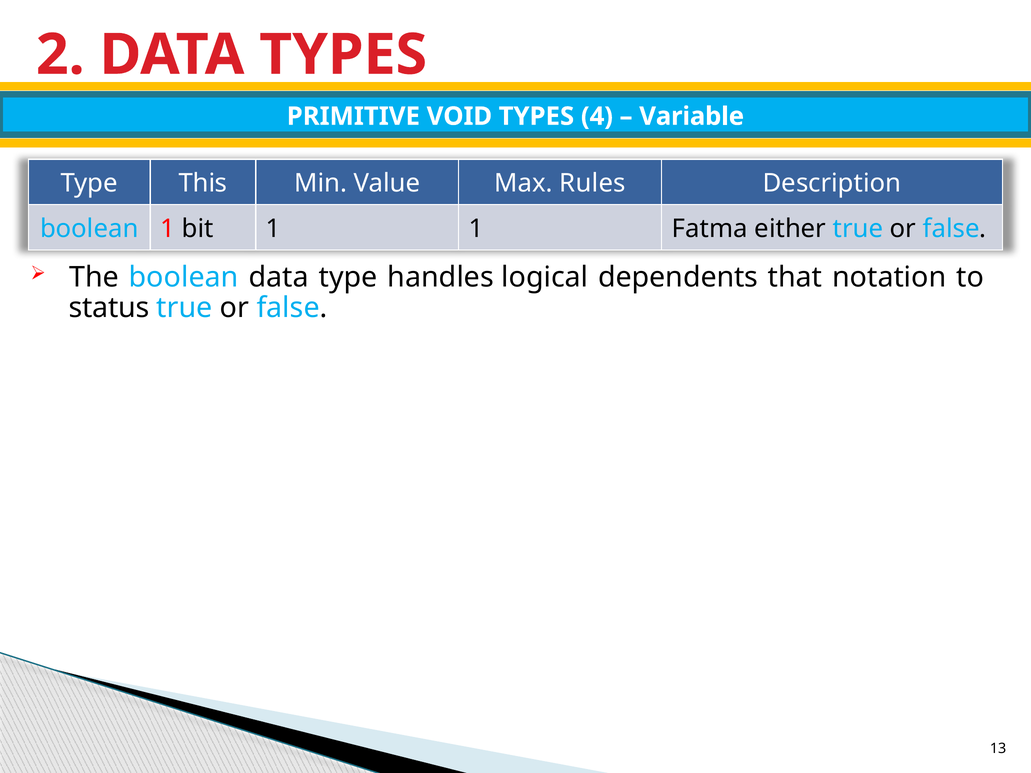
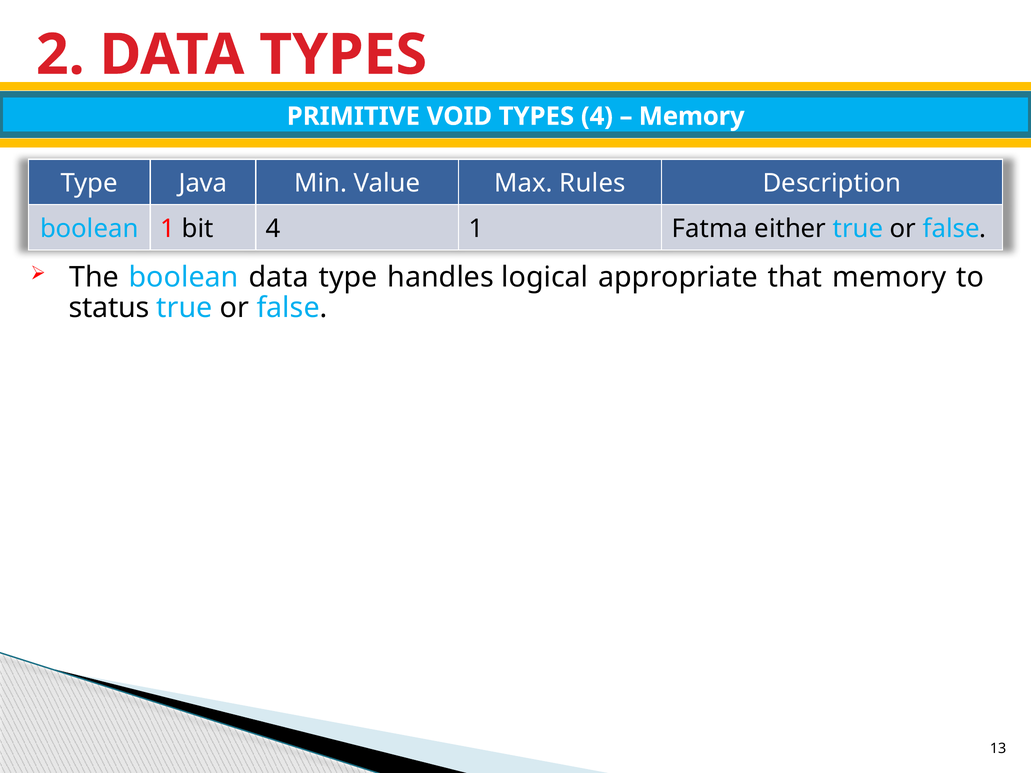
Variable: Variable -> Memory (692, 116)
This: This -> Java (203, 183)
bit 1: 1 -> 4 (273, 229)
dependents: dependents -> appropriate (678, 277)
that notation: notation -> memory (889, 277)
